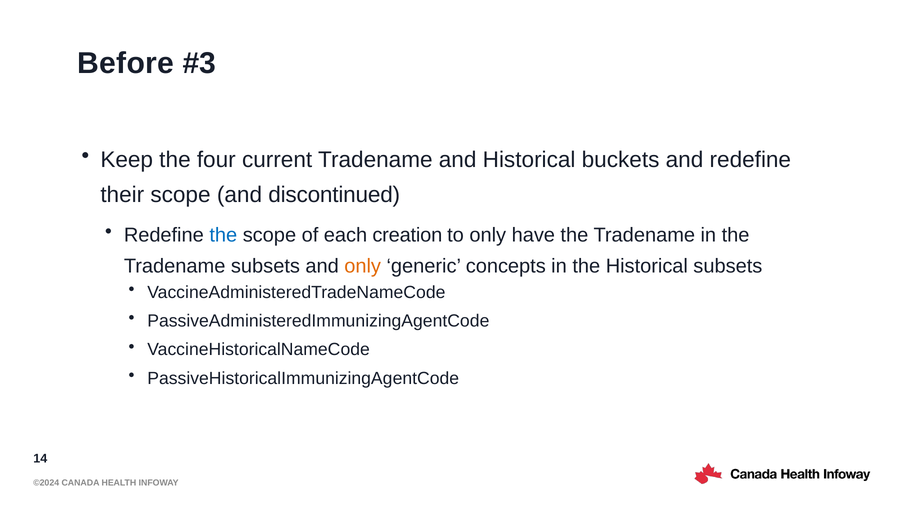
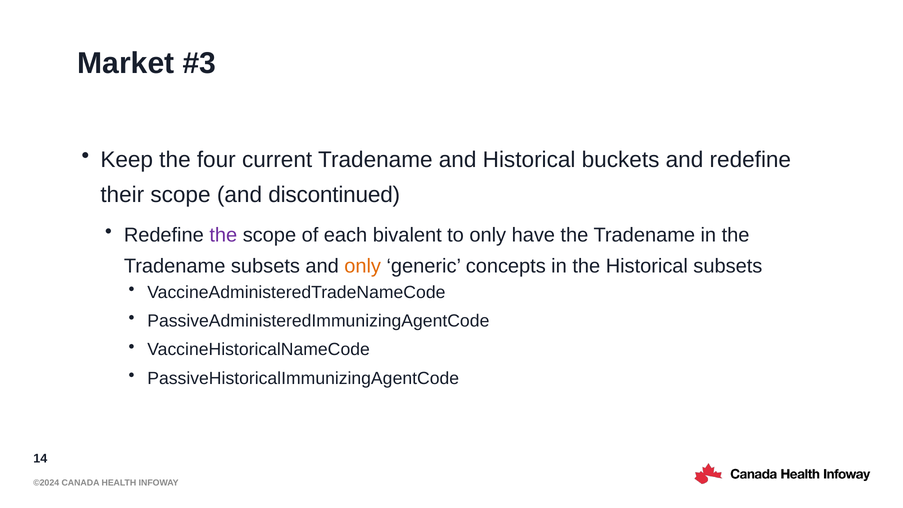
Before: Before -> Market (126, 64)
the colour: blue -> purple (223, 235)
creation: creation -> bivalent (407, 235)
